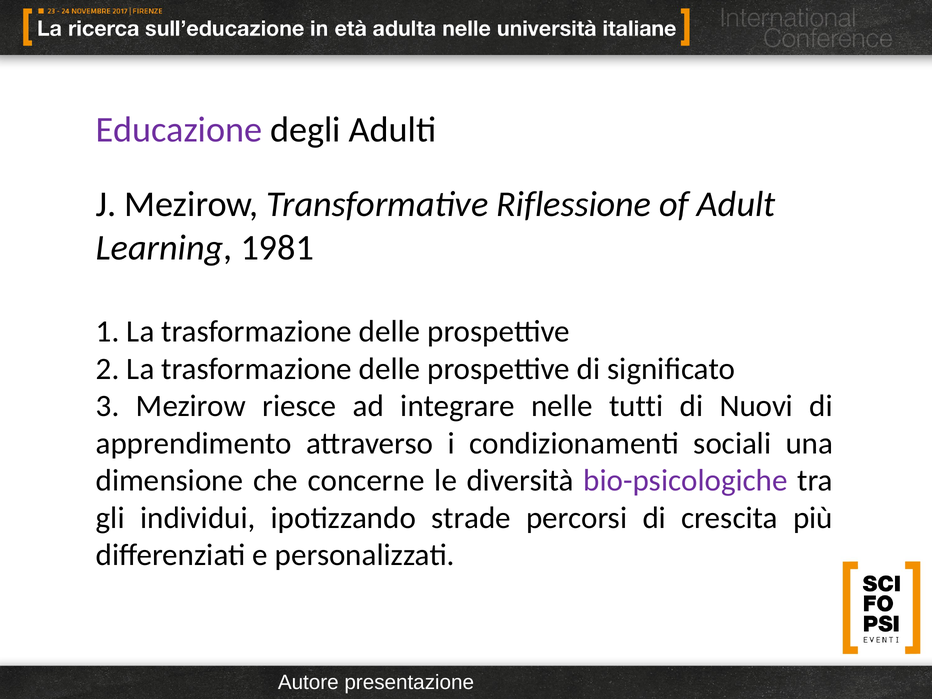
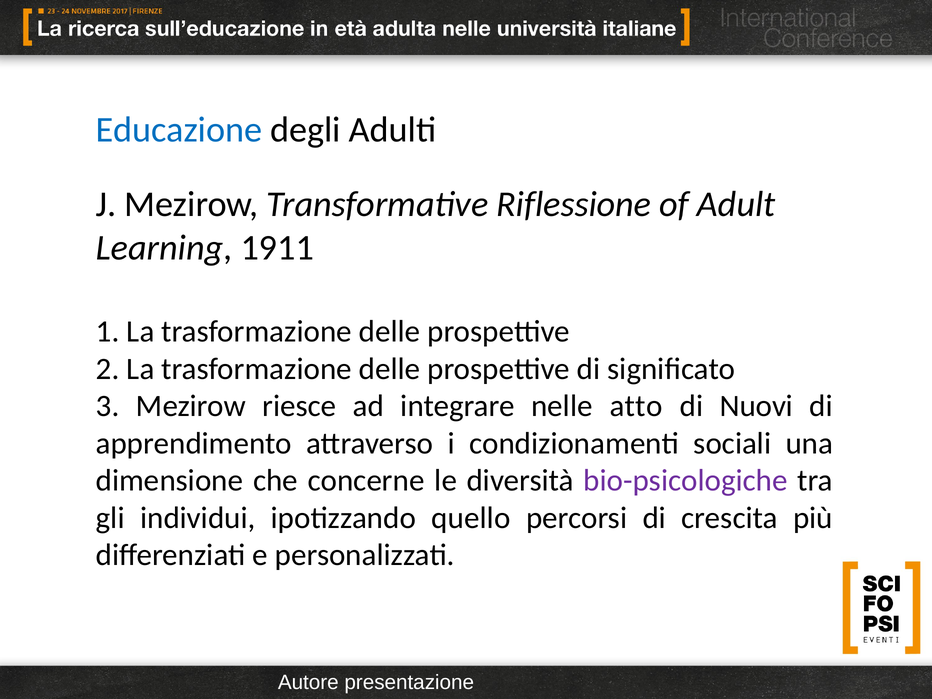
Educazione colour: purple -> blue (179, 130)
1981: 1981 -> 1911 (277, 248)
tutti: tutti -> atto (636, 406)
strade: strade -> quello (471, 518)
